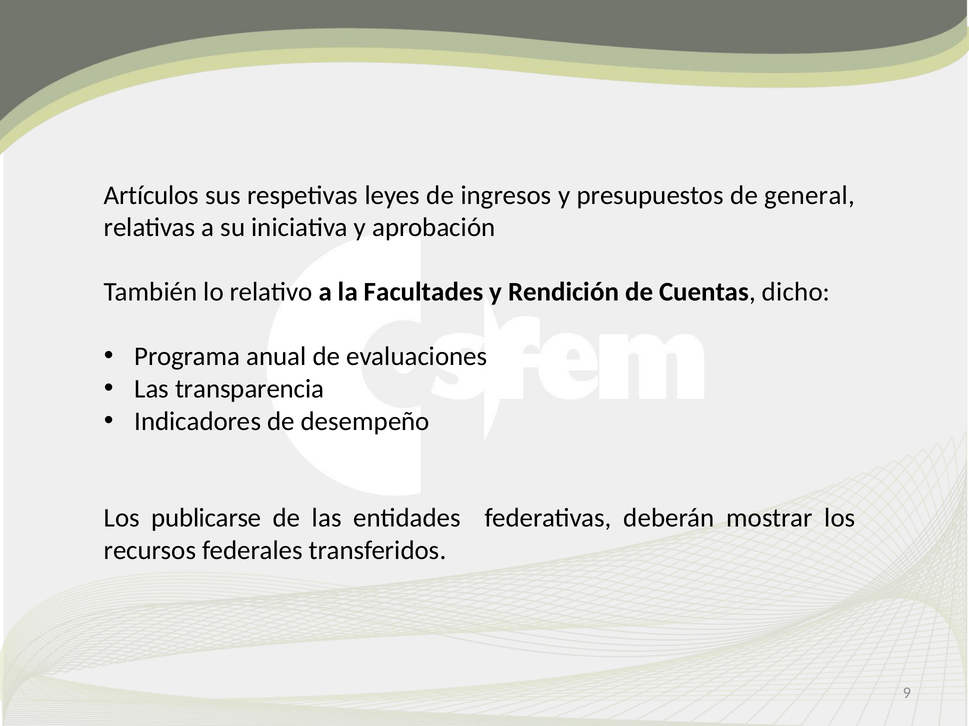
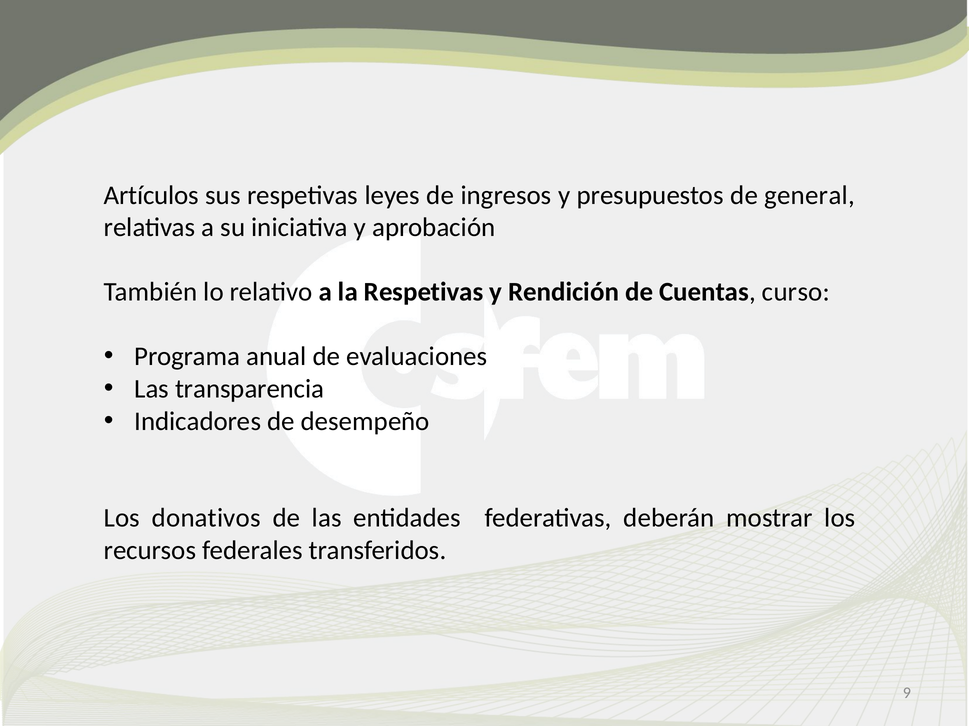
la Facultades: Facultades -> Respetivas (424, 292)
dicho: dicho -> curso (796, 292)
publicarse: publicarse -> donativos (206, 519)
